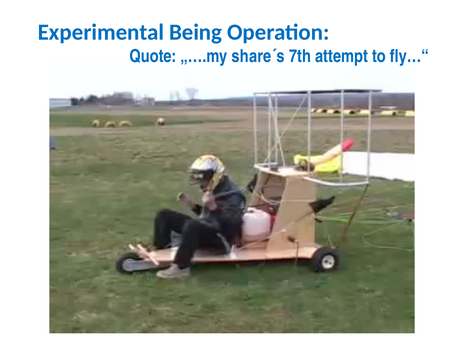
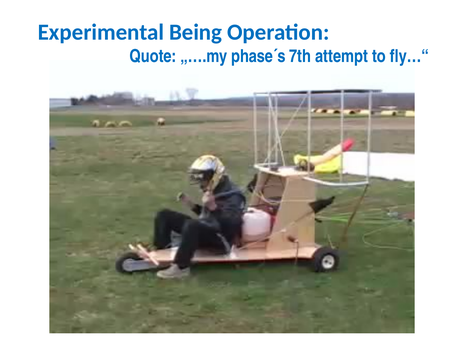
share´s: share´s -> phase´s (258, 56)
